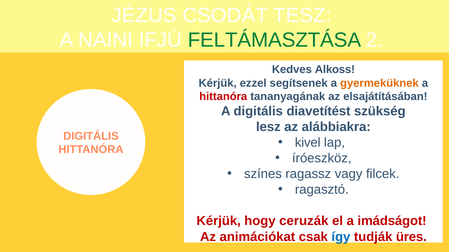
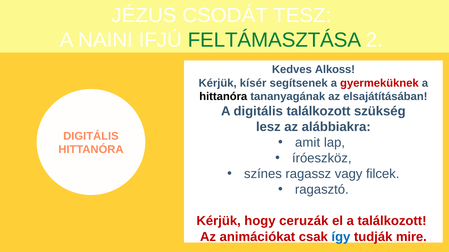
ezzel: ezzel -> kísér (253, 83)
gyermeküknek colour: orange -> red (379, 83)
hittanóra colour: red -> black (223, 97)
digitális diavetítést: diavetítést -> találkozott (318, 111)
kivel: kivel -> amit (308, 143)
a imádságot: imádságot -> találkozott (392, 221)
üres: üres -> mire (411, 237)
